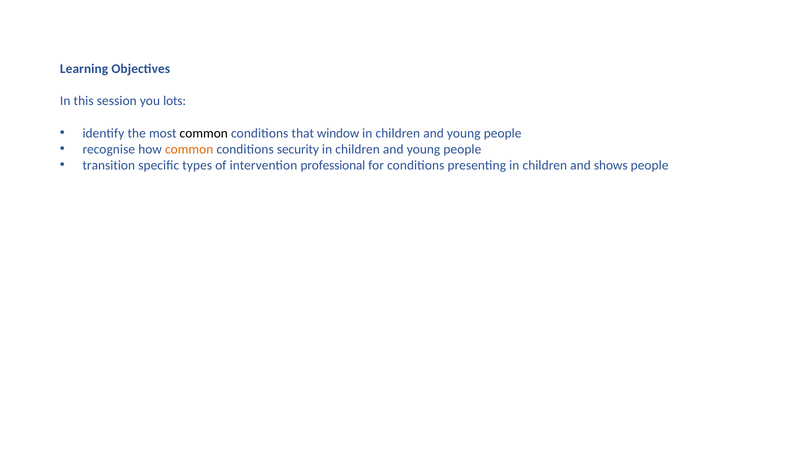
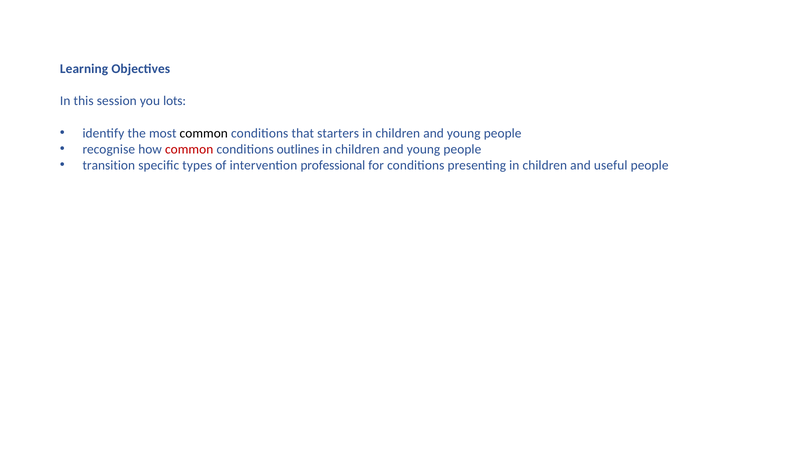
window: window -> starters (338, 133)
common colour: orange -> red (189, 149)
security: security -> outlines (298, 149)
shows: shows -> useful (611, 165)
